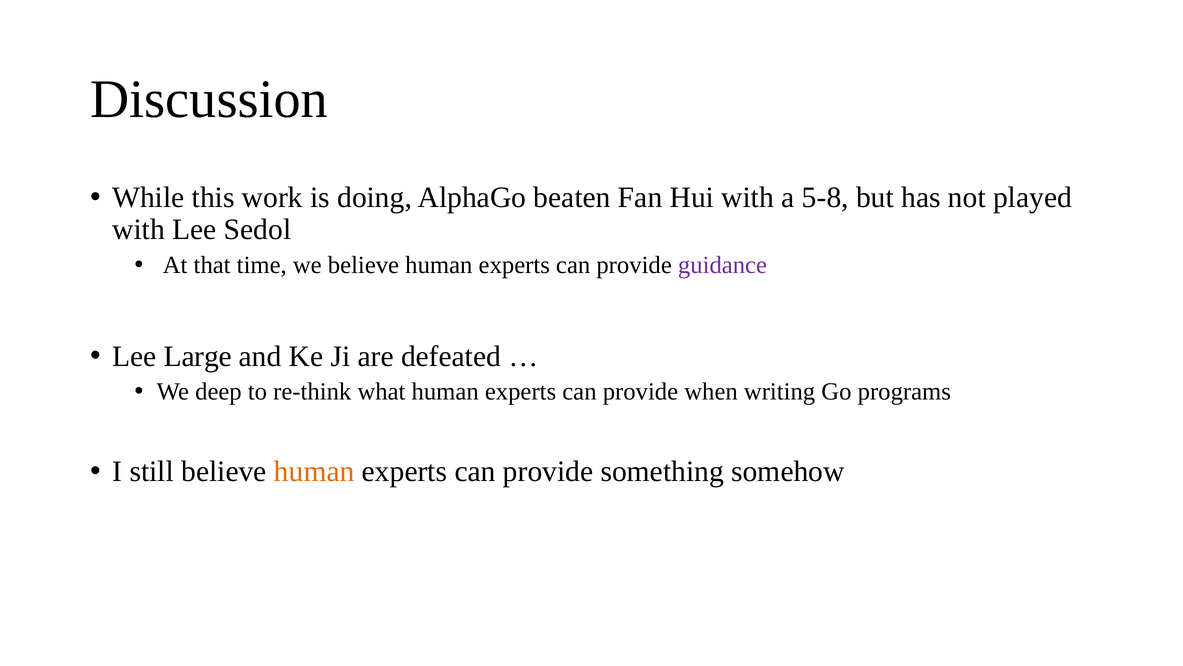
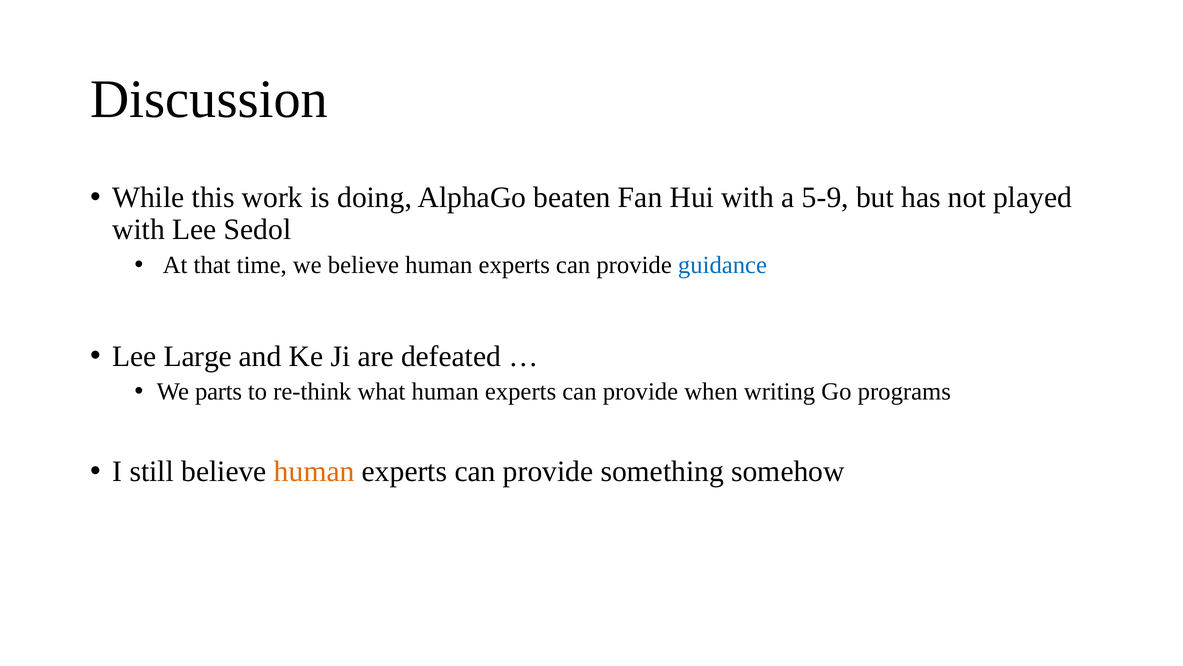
5-8: 5-8 -> 5-9 (825, 197)
guidance colour: purple -> blue (722, 265)
deep: deep -> parts (219, 391)
